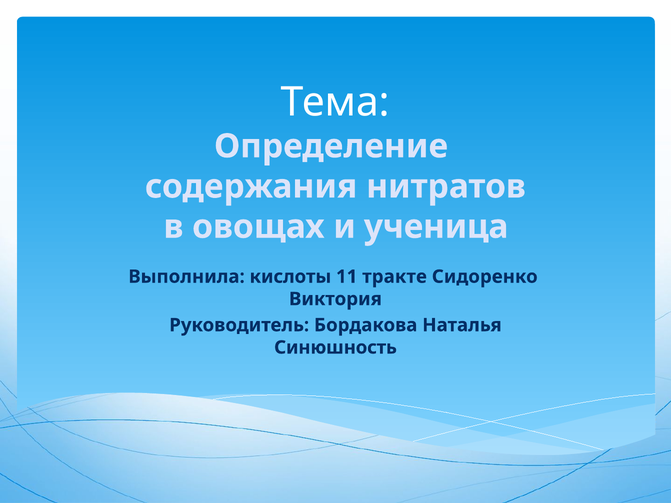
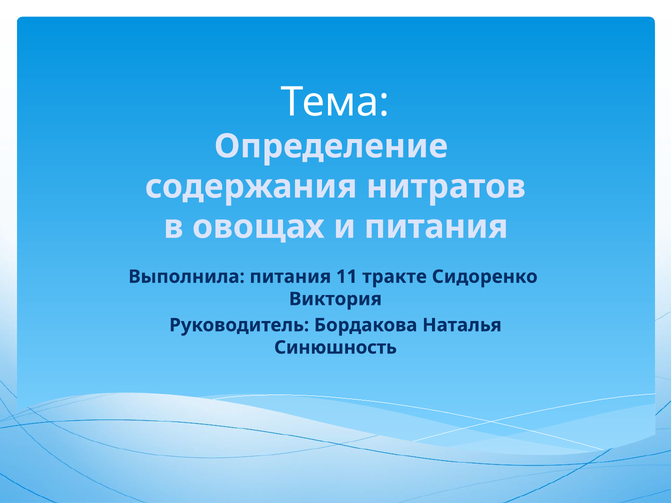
и ученица: ученица -> питания (436, 227)
Выполнила кислоты: кислоты -> питания (290, 277)
